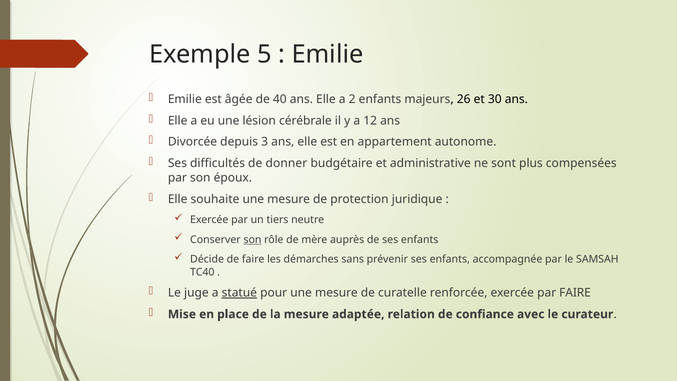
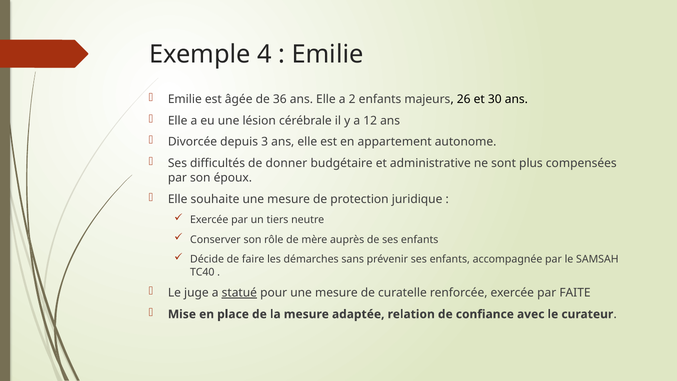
5: 5 -> 4 (264, 54)
40: 40 -> 36 (280, 99)
son underline: present -> none (252, 240)
par FAIRE: FAIRE -> FAITE (575, 293)
